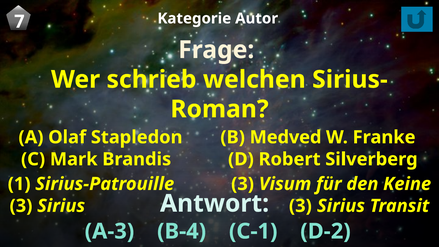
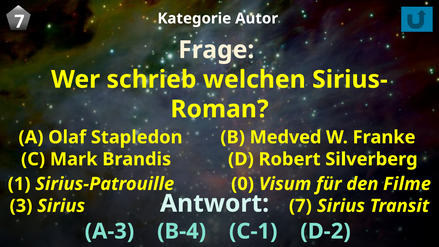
Sirius-Patrouille 3: 3 -> 0 (243, 184)
Keine: Keine -> Filme (407, 184)
Sirius 3: 3 -> 7 (300, 206)
